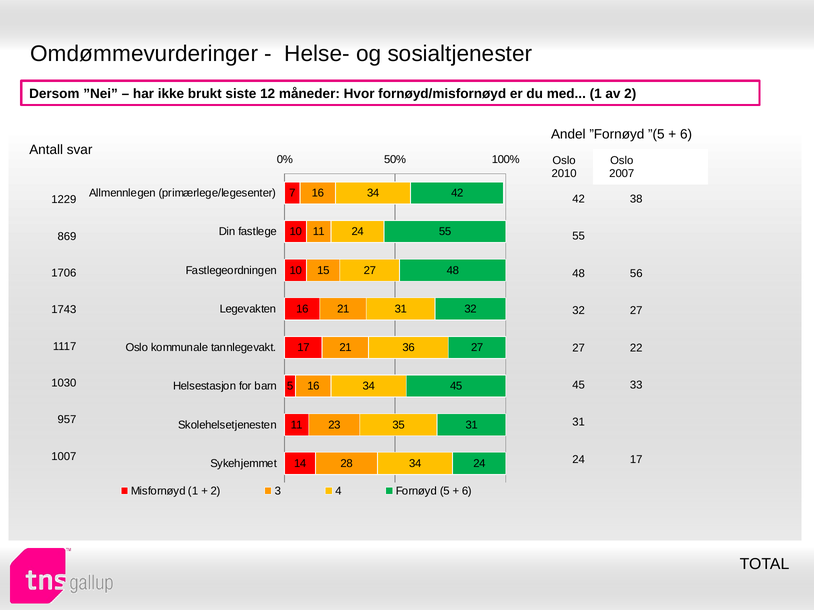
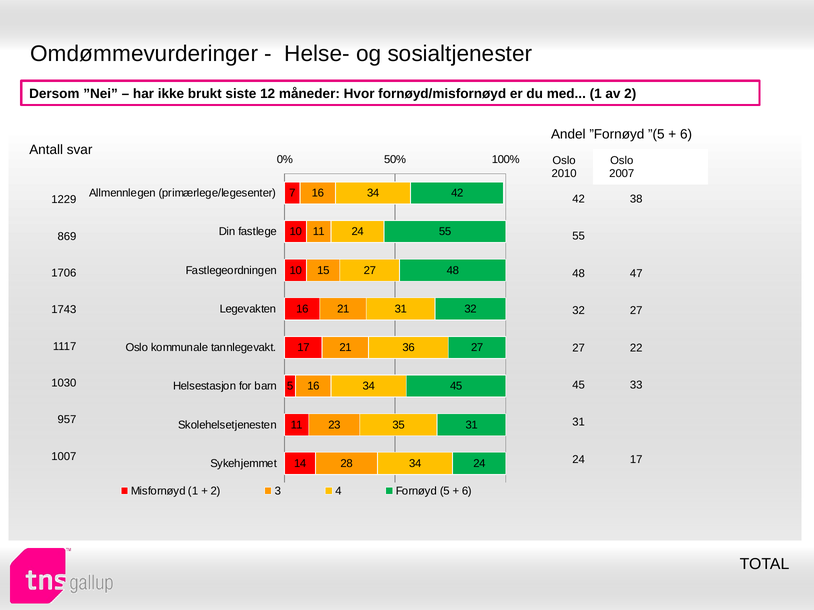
56: 56 -> 47 (636, 274)
